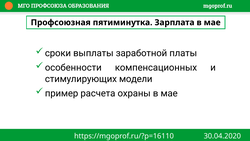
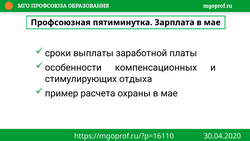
модели: модели -> отдыха (136, 79)
